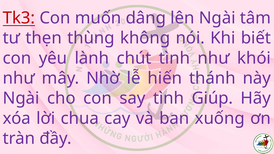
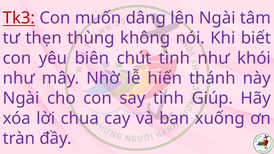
lành: lành -> biên (92, 58)
